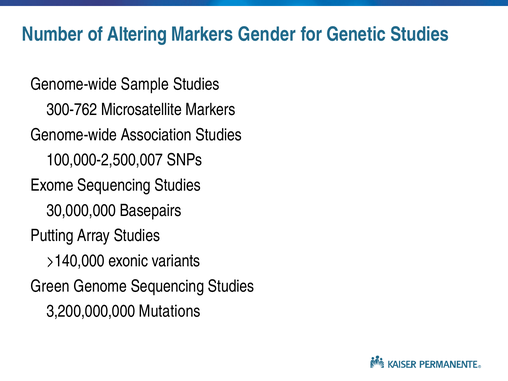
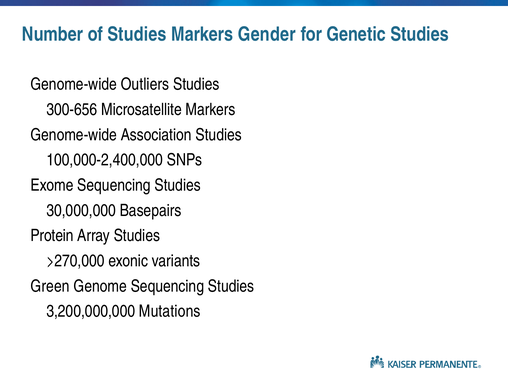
of Altering: Altering -> Studies (137, 34)
Sample: Sample -> Outliers (145, 84)
300-762: 300-762 -> 300-656 (72, 110)
100,000-2,500,007: 100,000-2,500,007 -> 100,000-2,400,000 (105, 160)
Putting: Putting -> Protein (52, 236)
>140,000: >140,000 -> >270,000 (75, 261)
